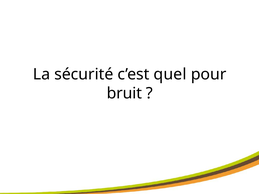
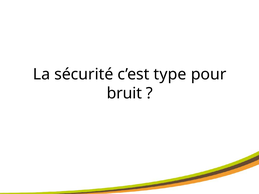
quel: quel -> type (170, 74)
